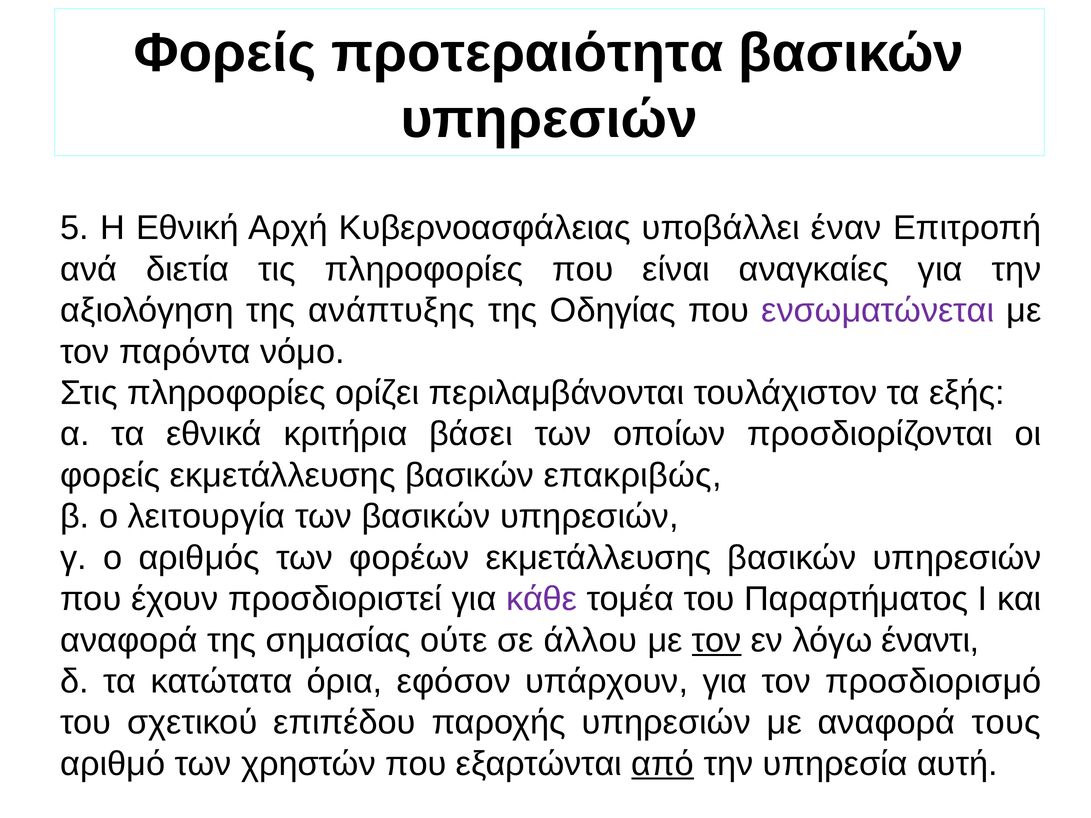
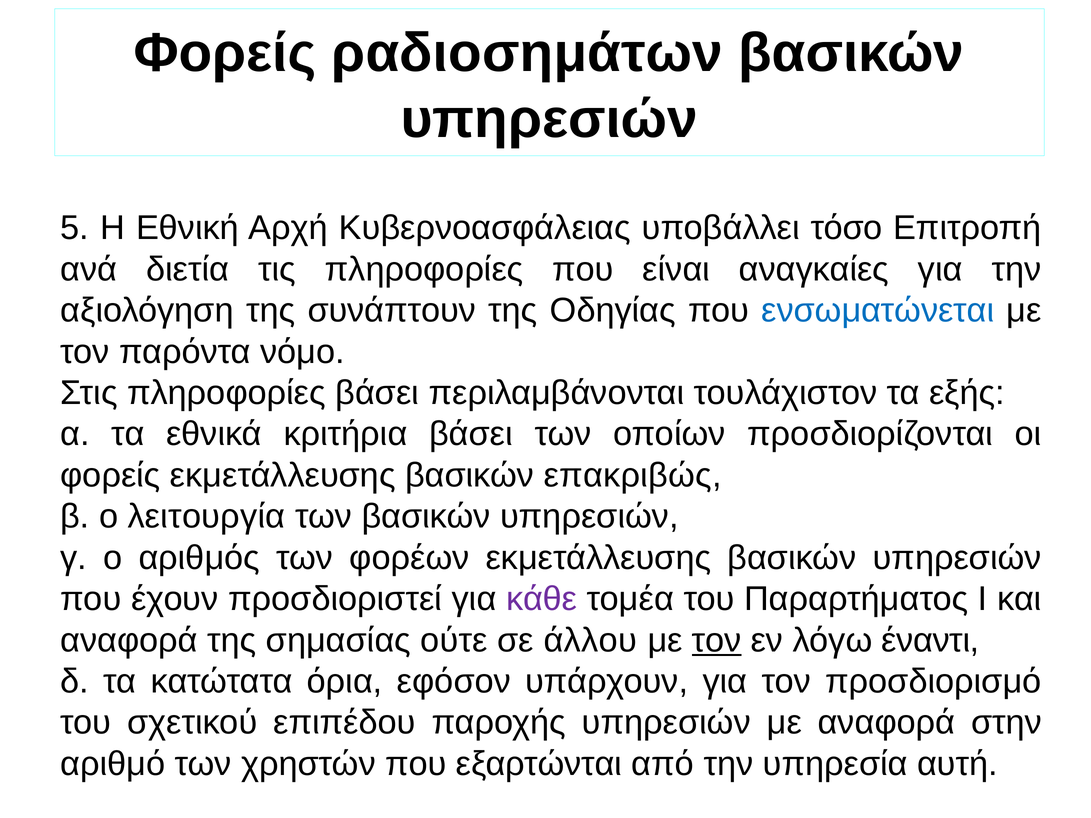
προτεραιότητα: προτεραιότητα -> ραδιοσημάτων (527, 53)
έναν: έναν -> τόσο (847, 228)
ανάπτυξης: ανάπτυξης -> συνάπτουν (392, 311)
ενσωματώνεται colour: purple -> blue (878, 311)
πληροφορίες ορίζει: ορίζει -> βάσει (377, 393)
τους: τους -> στην (1006, 723)
από underline: present -> none (663, 764)
